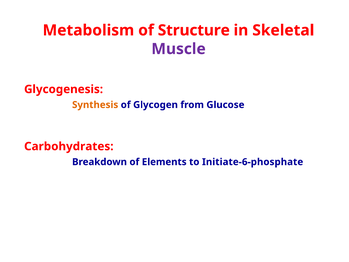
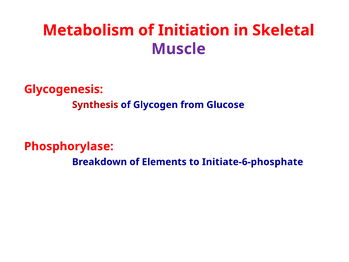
Structure: Structure -> Initiation (194, 30)
Synthesis colour: orange -> red (95, 105)
Carbohydrates: Carbohydrates -> Phosphorylase (69, 146)
